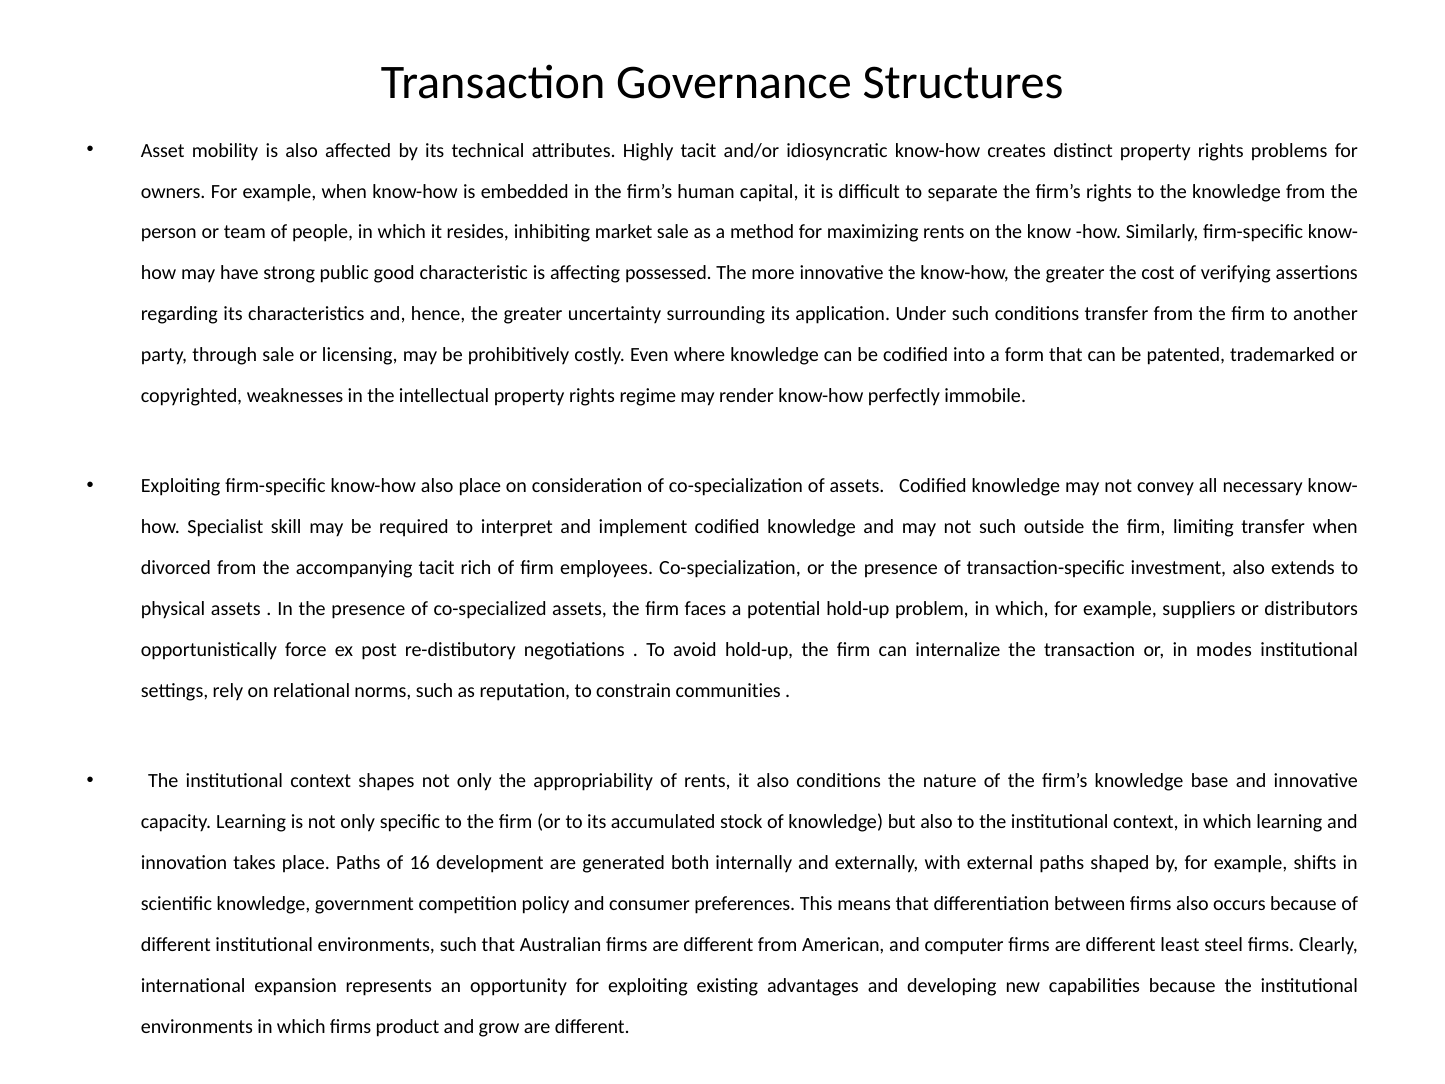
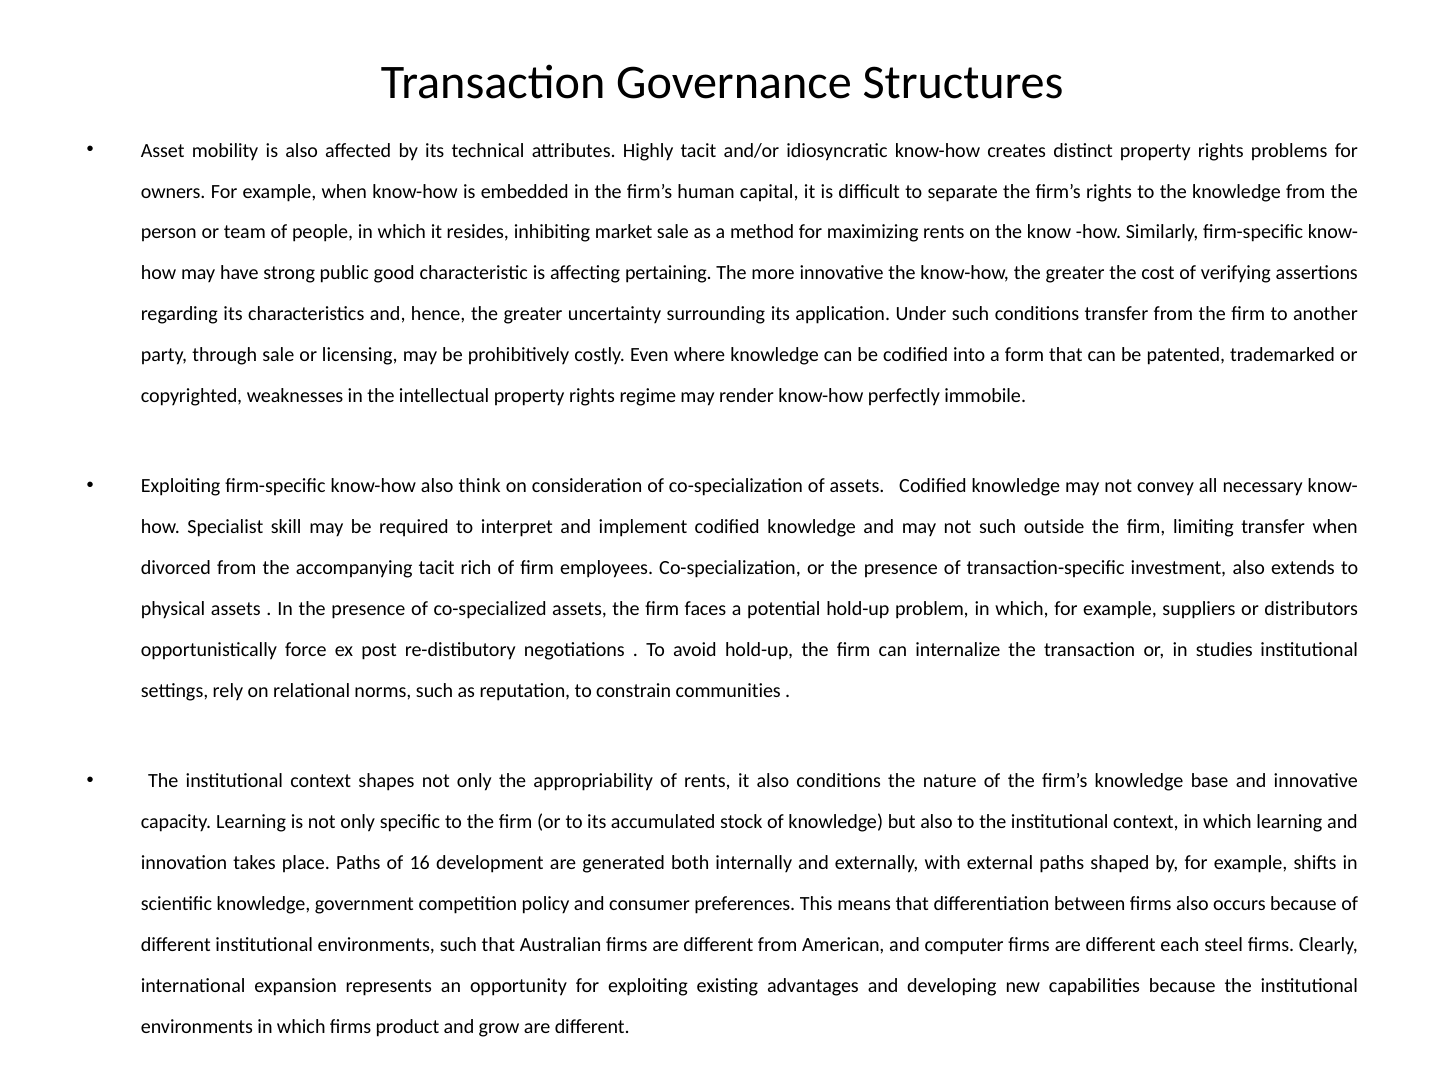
possessed: possessed -> pertaining (668, 273)
also place: place -> think (480, 486)
modes: modes -> studies (1224, 650)
least: least -> each (1180, 945)
